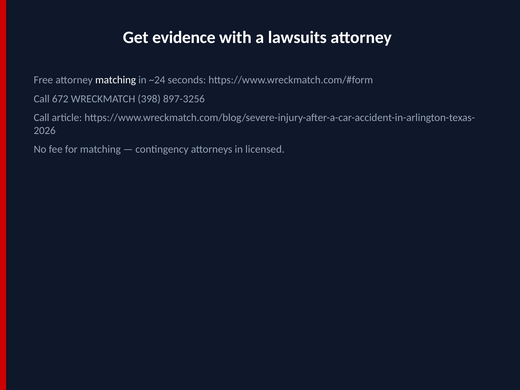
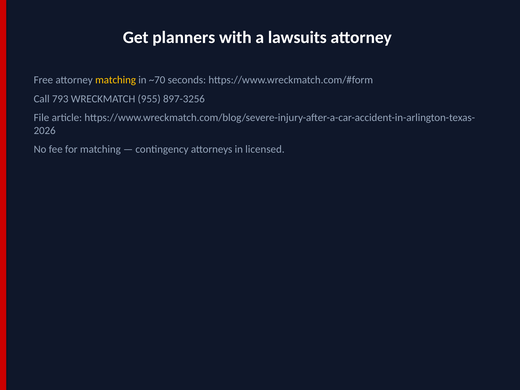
evidence: evidence -> planners (184, 38)
matching colour: white -> yellow (116, 80)
~24: ~24 -> ~70 (157, 80)
672: 672 -> 793 (60, 99)
398: 398 -> 955 (149, 99)
Call: Call -> File (41, 118)
